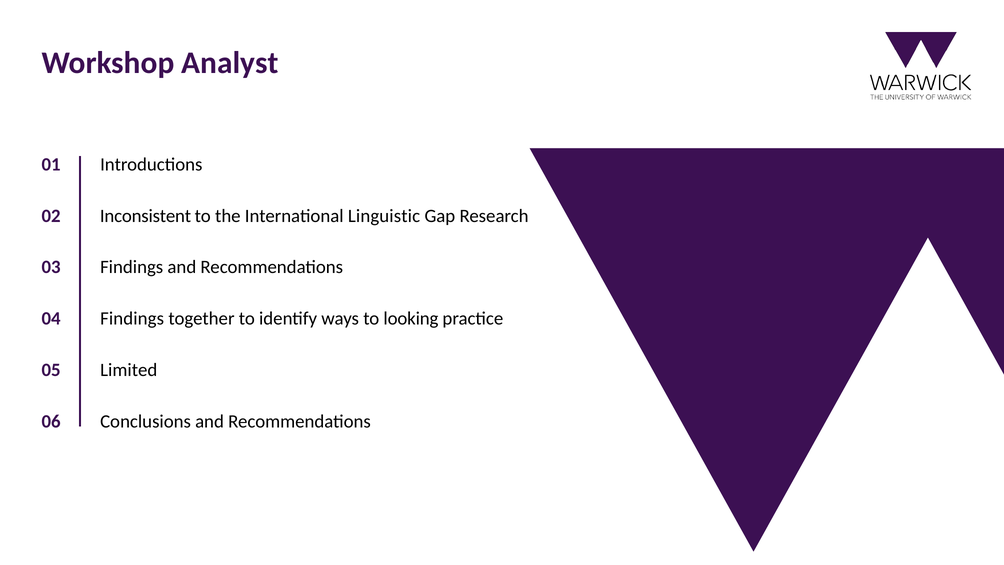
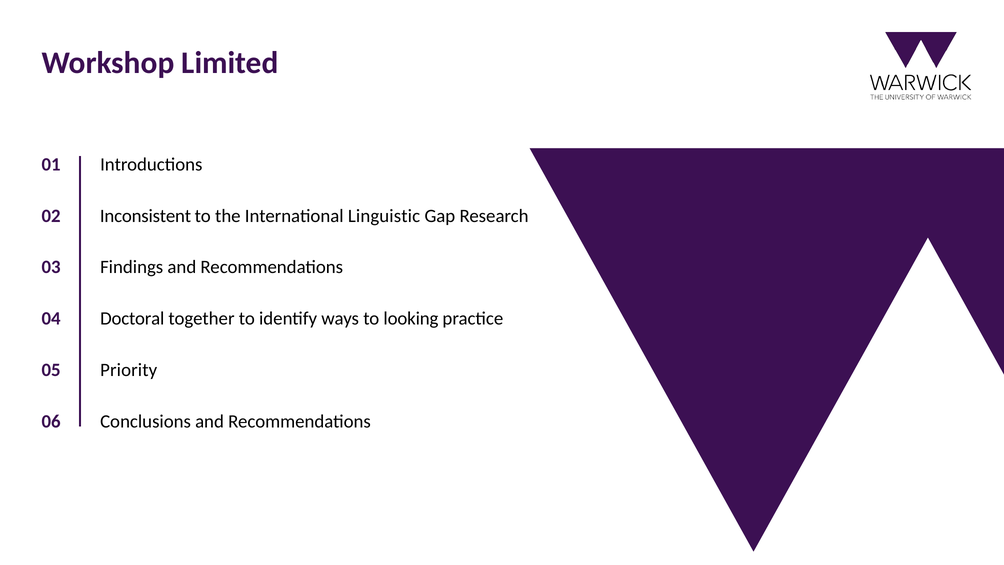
Analyst: Analyst -> Limited (230, 63)
04 Findings: Findings -> Doctoral (132, 318)
Limited: Limited -> Priority (129, 370)
